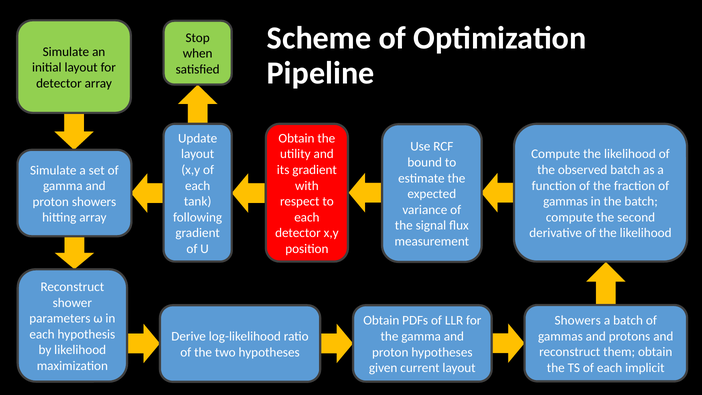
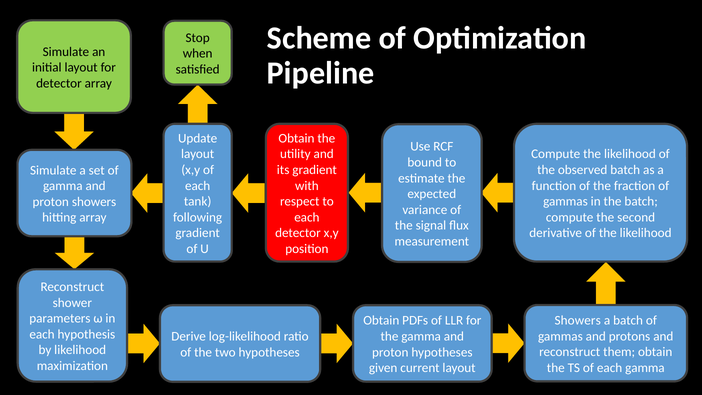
each implicit: implicit -> gamma (645, 368)
